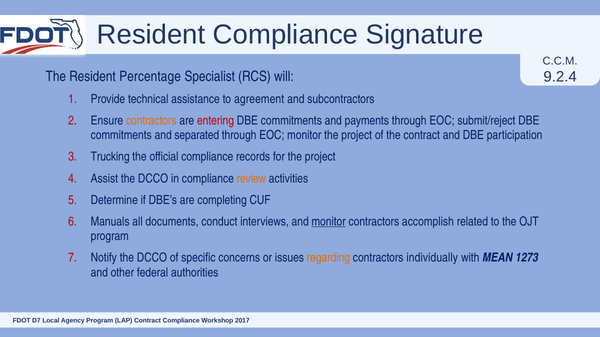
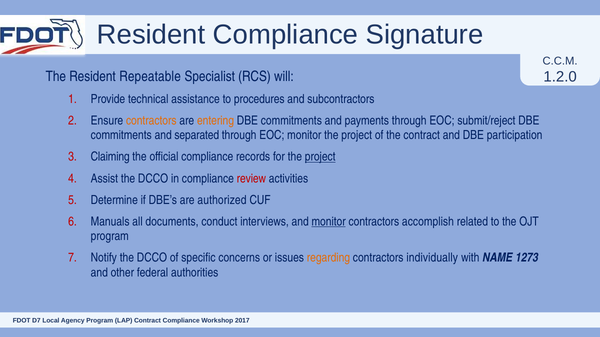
9.2.4: 9.2.4 -> 1.2.0 (560, 77)
Percentage: Percentage -> Repeatable (150, 77)
agreement: agreement -> procedures (259, 99)
entering colour: red -> orange (216, 121)
Trucking: Trucking -> Claiming (110, 157)
project underline: none -> present (320, 157)
review colour: orange -> red (251, 179)
completing: completing -> authorized (222, 200)
MEAN: MEAN -> NAME (497, 258)
